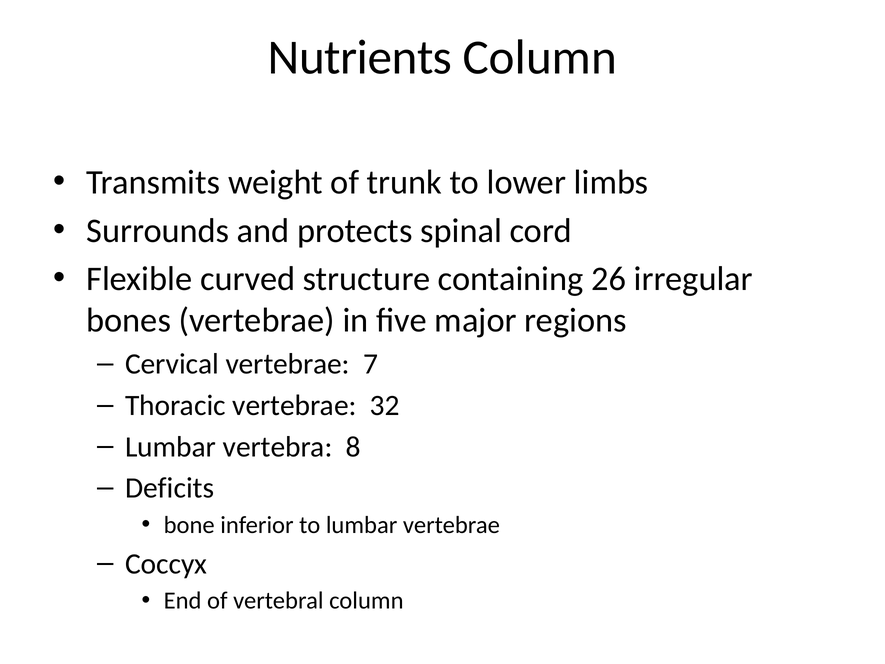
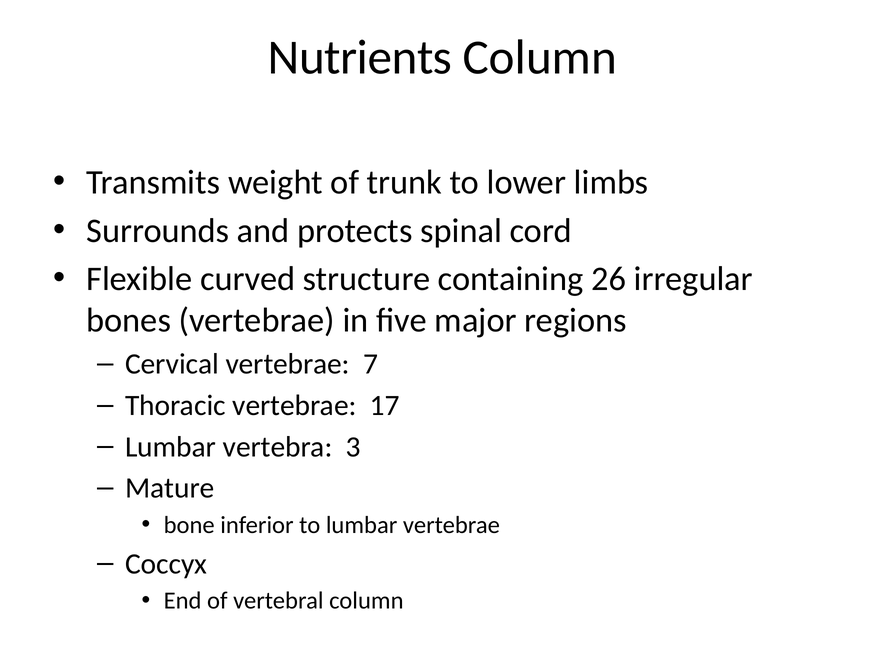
32: 32 -> 17 (385, 405)
8: 8 -> 3 (353, 447)
Deficits: Deficits -> Mature (170, 488)
